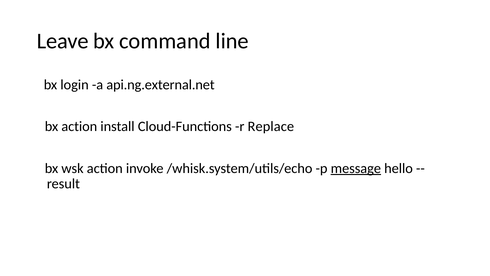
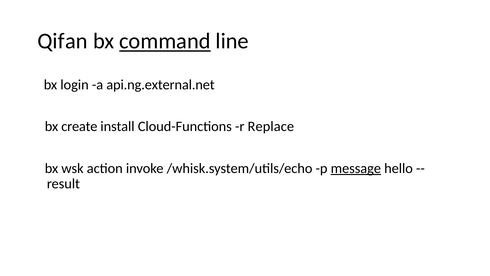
Leave: Leave -> Qifan (63, 41)
command underline: none -> present (165, 41)
bx action: action -> create (79, 126)
